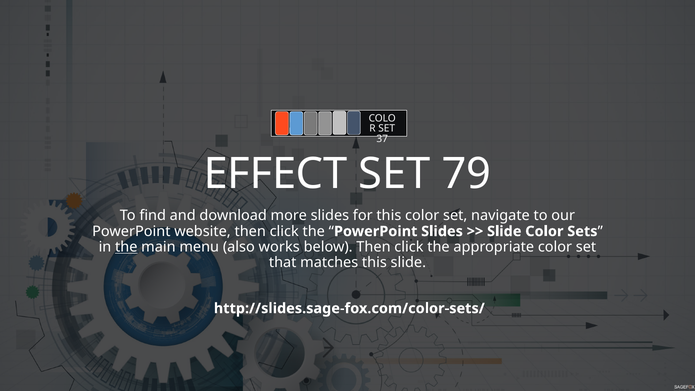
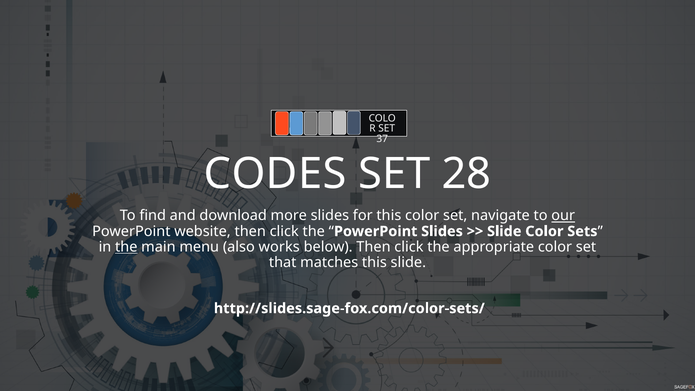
EFFECT: EFFECT -> CODES (275, 174)
79: 79 -> 28 (466, 174)
our underline: none -> present (563, 216)
